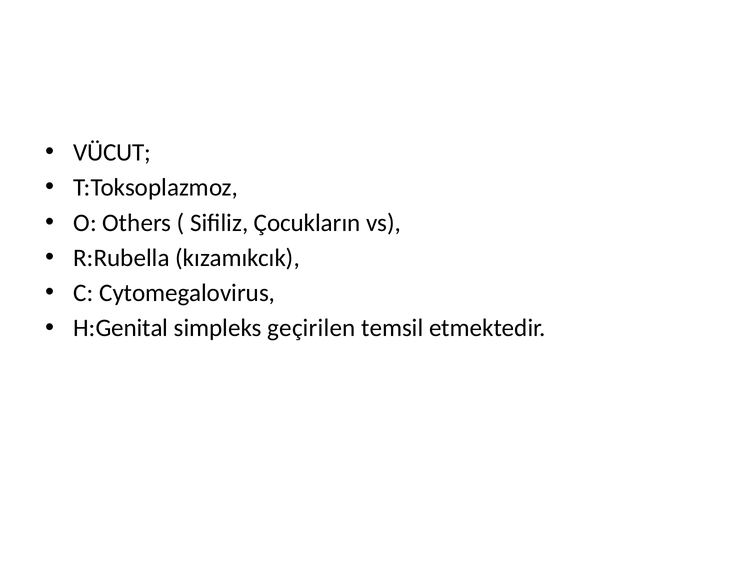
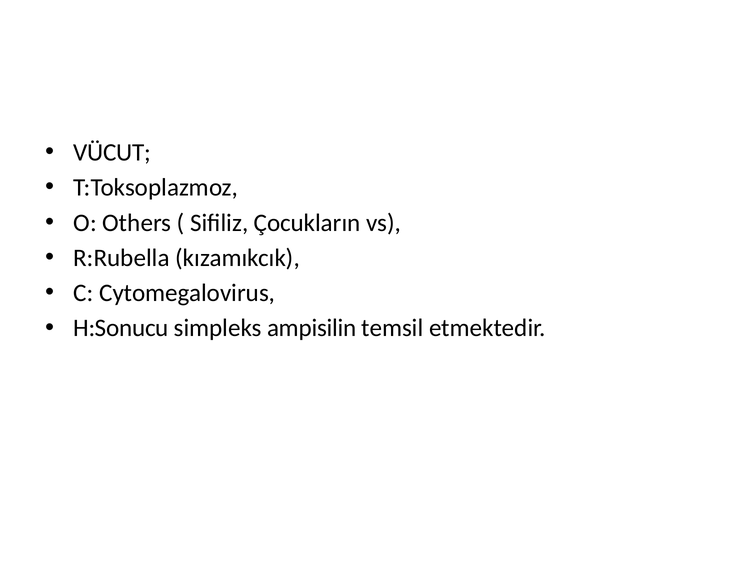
H:Genital: H:Genital -> H:Sonucu (121, 328)
geçirilen: geçirilen -> ampisilin (312, 328)
